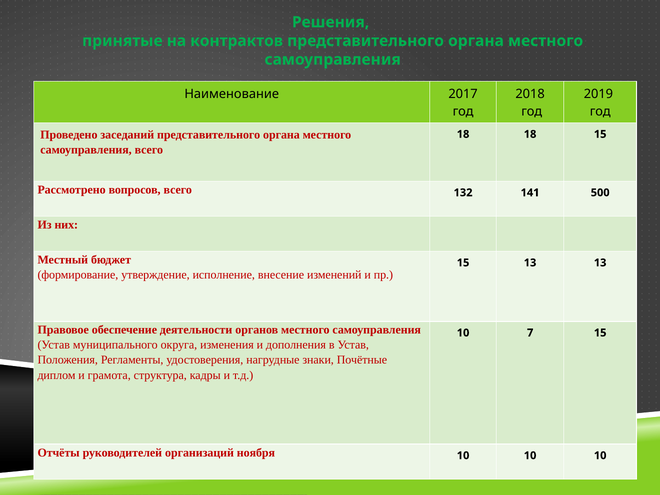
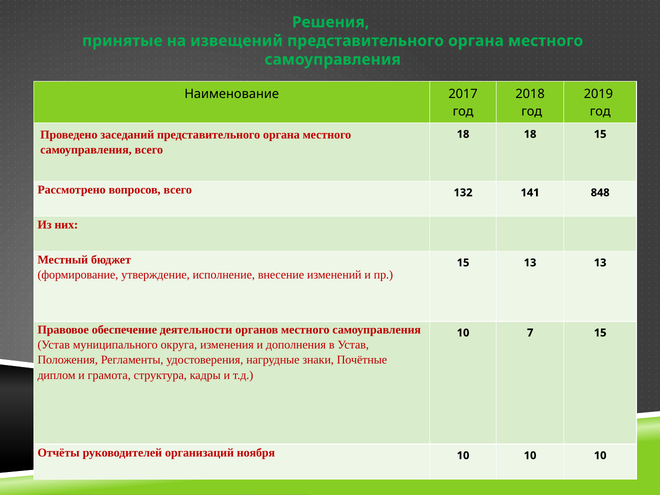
контрактов: контрактов -> извещений (237, 41)
500: 500 -> 848 (600, 193)
